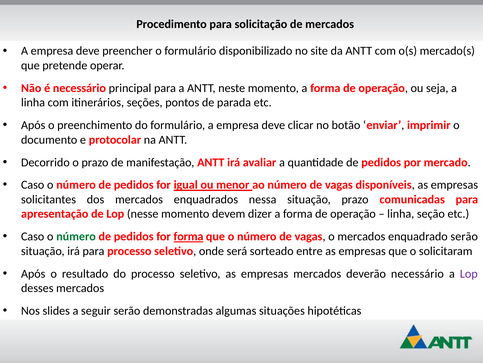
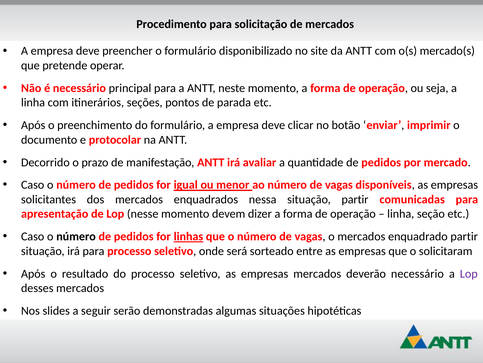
situação prazo: prazo -> partir (355, 199)
número colour: green -> black (76, 236)
for forma: forma -> linhas (188, 236)
enquadrado serão: serão -> partir (464, 236)
